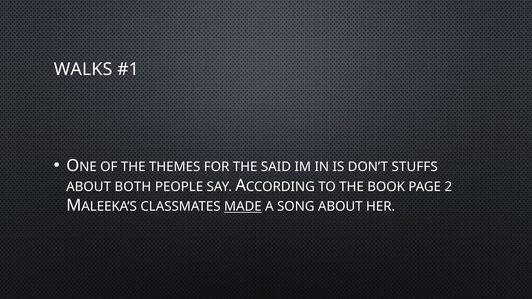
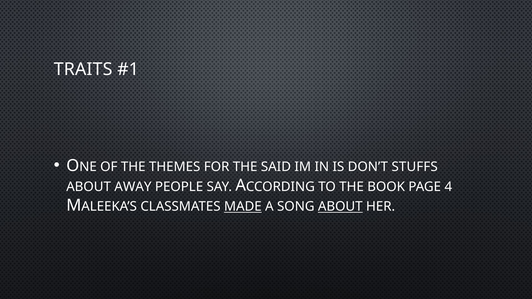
WALKS: WALKS -> TRAITS (83, 69)
BOTH: BOTH -> AWAY (133, 187)
2: 2 -> 4 (448, 187)
ABOUT underline: none -> present (340, 207)
